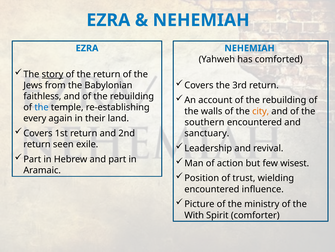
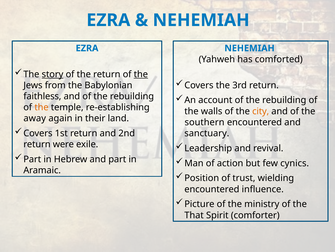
the underline: none -> present (141, 74)
the colour: blue -> orange (42, 107)
every: every -> away (35, 118)
seen: seen -> were (63, 144)
wisest: wisest -> cynics (295, 163)
With: With -> That (194, 215)
